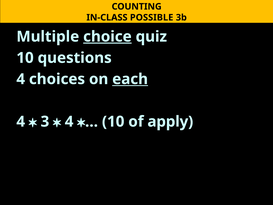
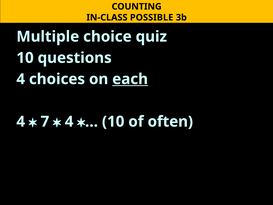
choice underline: present -> none (107, 37)
3: 3 -> 7 (45, 121)
apply: apply -> often (170, 121)
